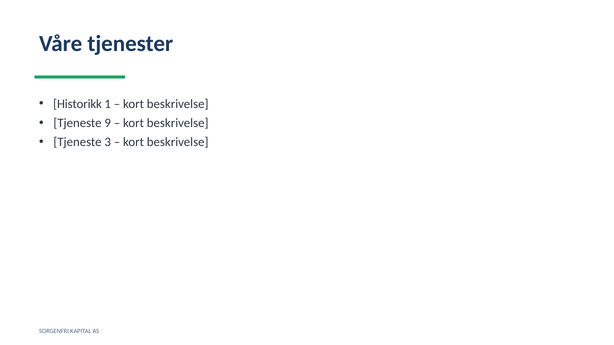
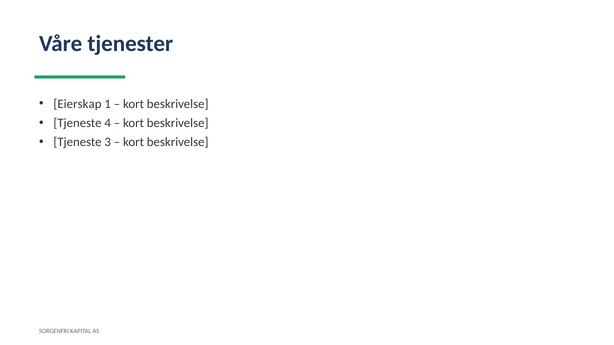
Historikk: Historikk -> Eierskap (77, 104)
9: 9 -> 4 (108, 123)
